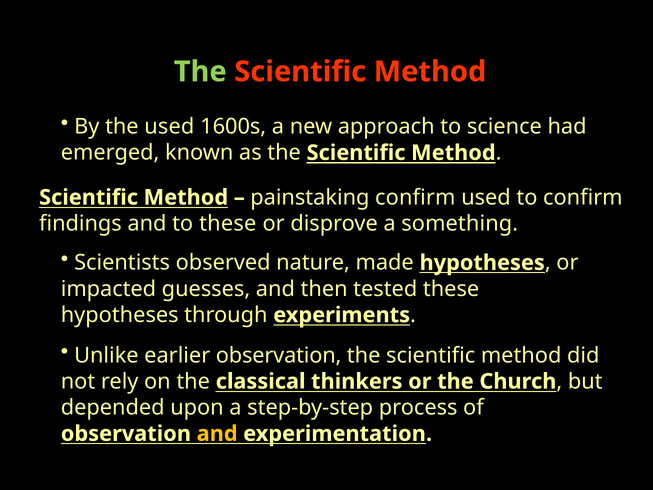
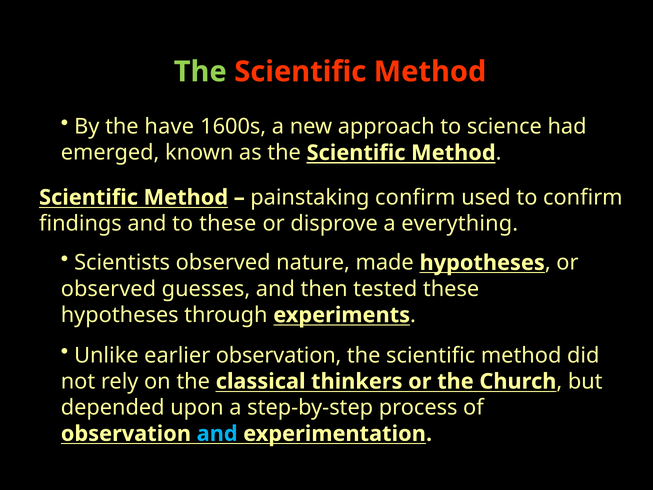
the used: used -> have (169, 127)
something: something -> everything (460, 223)
impacted: impacted -> observed (108, 289)
and colour: yellow -> light blue (217, 434)
